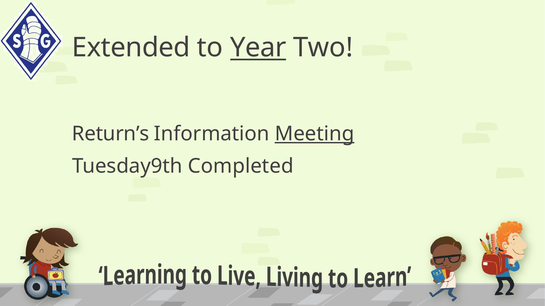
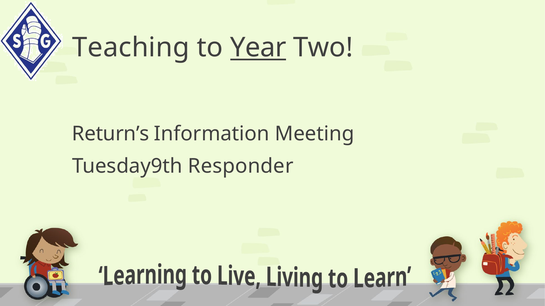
Extended: Extended -> Teaching (131, 48)
Meeting underline: present -> none (315, 134)
Completed: Completed -> Responder (241, 166)
